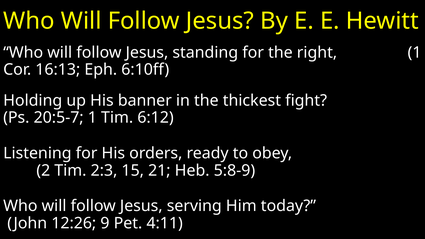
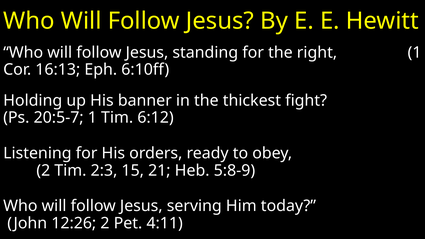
12:26 9: 9 -> 2 (105, 223)
